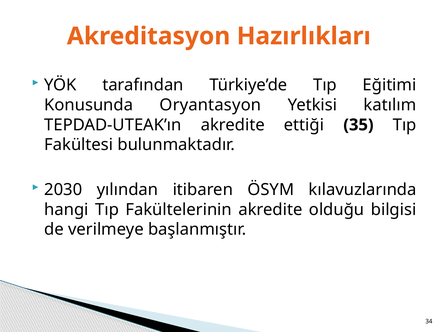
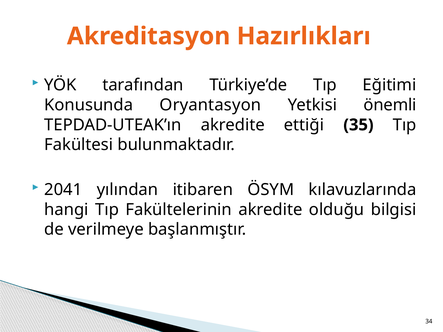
katılım: katılım -> önemli (390, 105)
2030: 2030 -> 2041 (63, 190)
